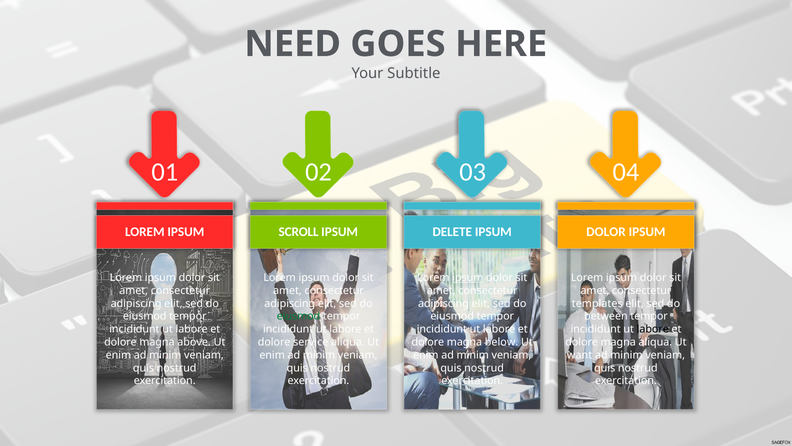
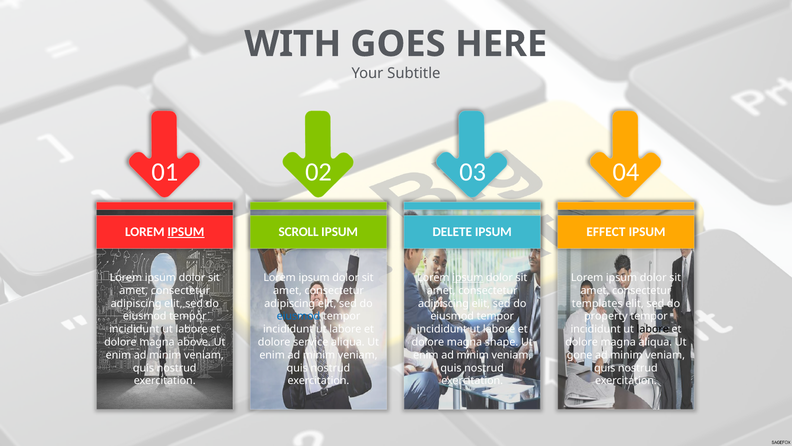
NEED: NEED -> WITH (293, 44)
IPSUM underline: none -> present (186, 232)
DOLOR: DOLOR -> EFFECT (606, 232)
eiusmod colour: green -> blue (298, 316)
between: between -> property (606, 316)
below: below -> shape (502, 342)
want: want -> gone (580, 355)
